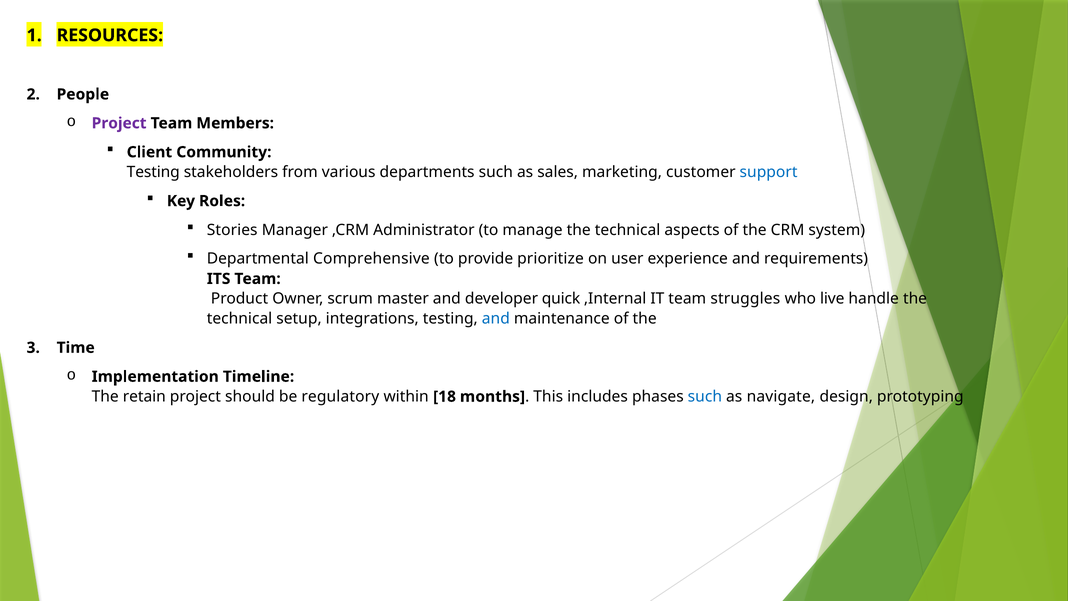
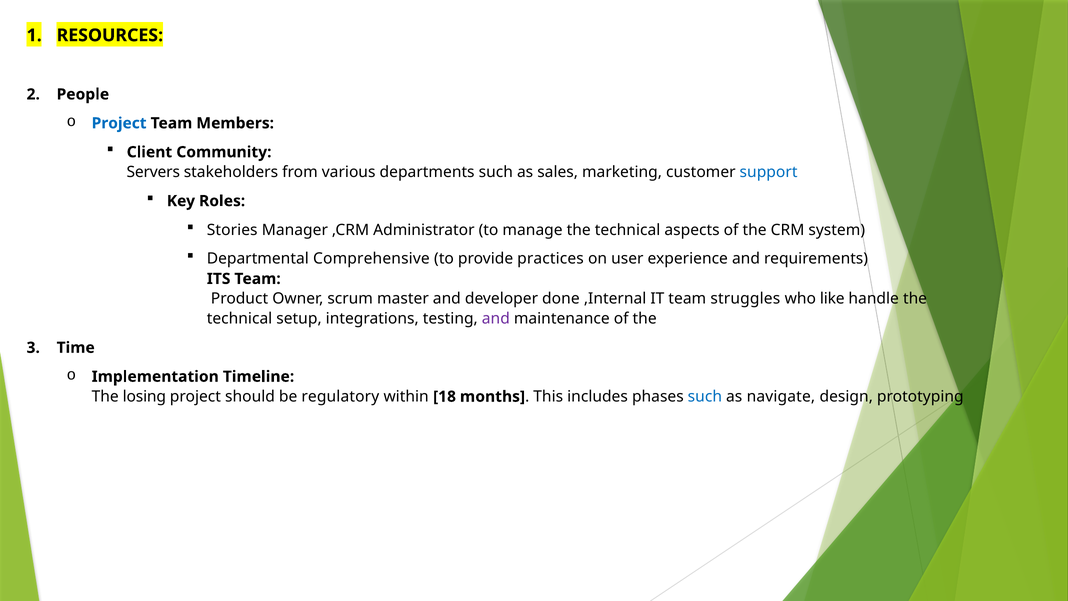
Project colour: purple -> blue (119, 123)
Testing: Testing -> Servers (153, 172)
prioritize: prioritize -> practices (550, 259)
quick: quick -> done (561, 299)
live: live -> like (832, 299)
and colour: blue -> purple (496, 319)
retain: retain -> losing (144, 396)
